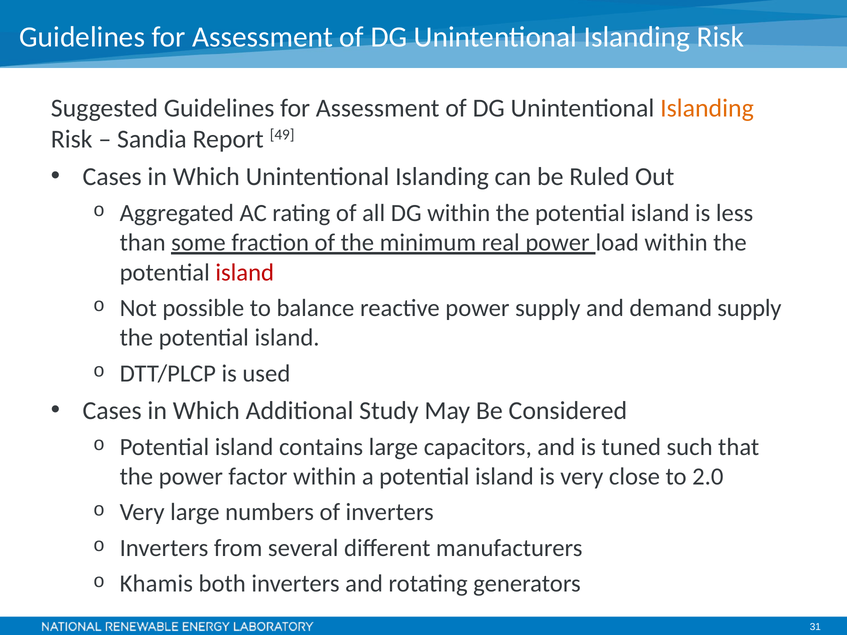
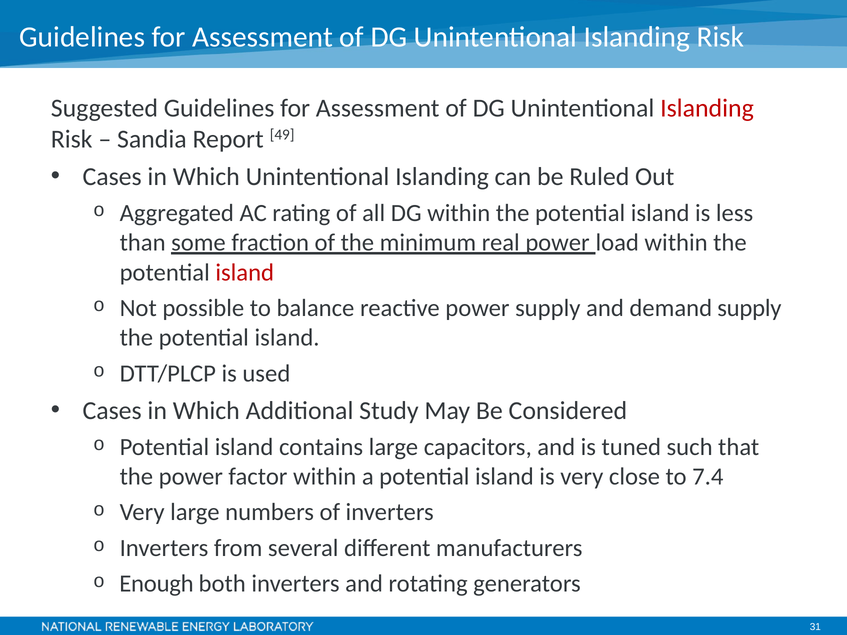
Islanding colour: orange -> red (707, 108)
2.0: 2.0 -> 7.4 (708, 477)
Khamis: Khamis -> Enough (157, 584)
